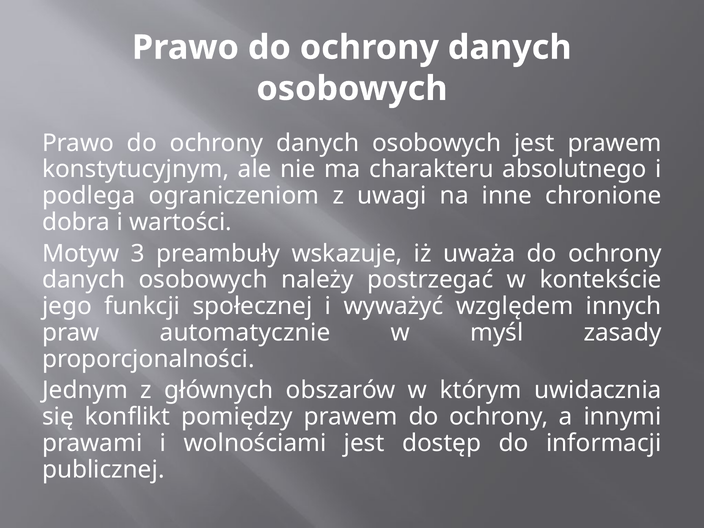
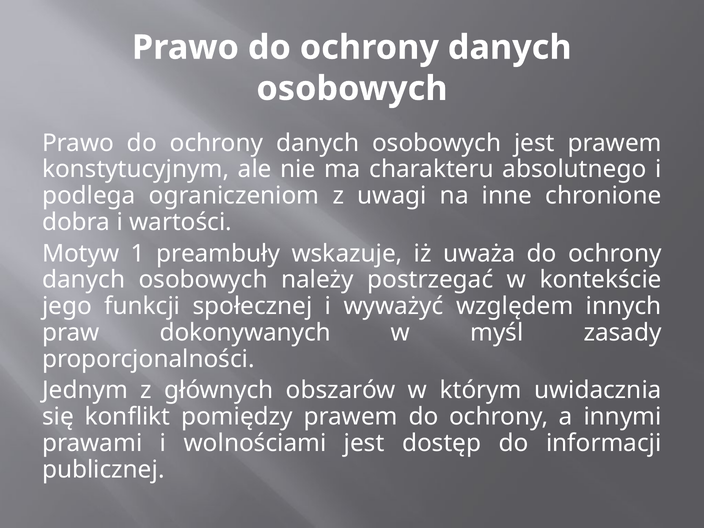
3: 3 -> 1 (138, 254)
automatycznie: automatycznie -> dokonywanych (245, 333)
